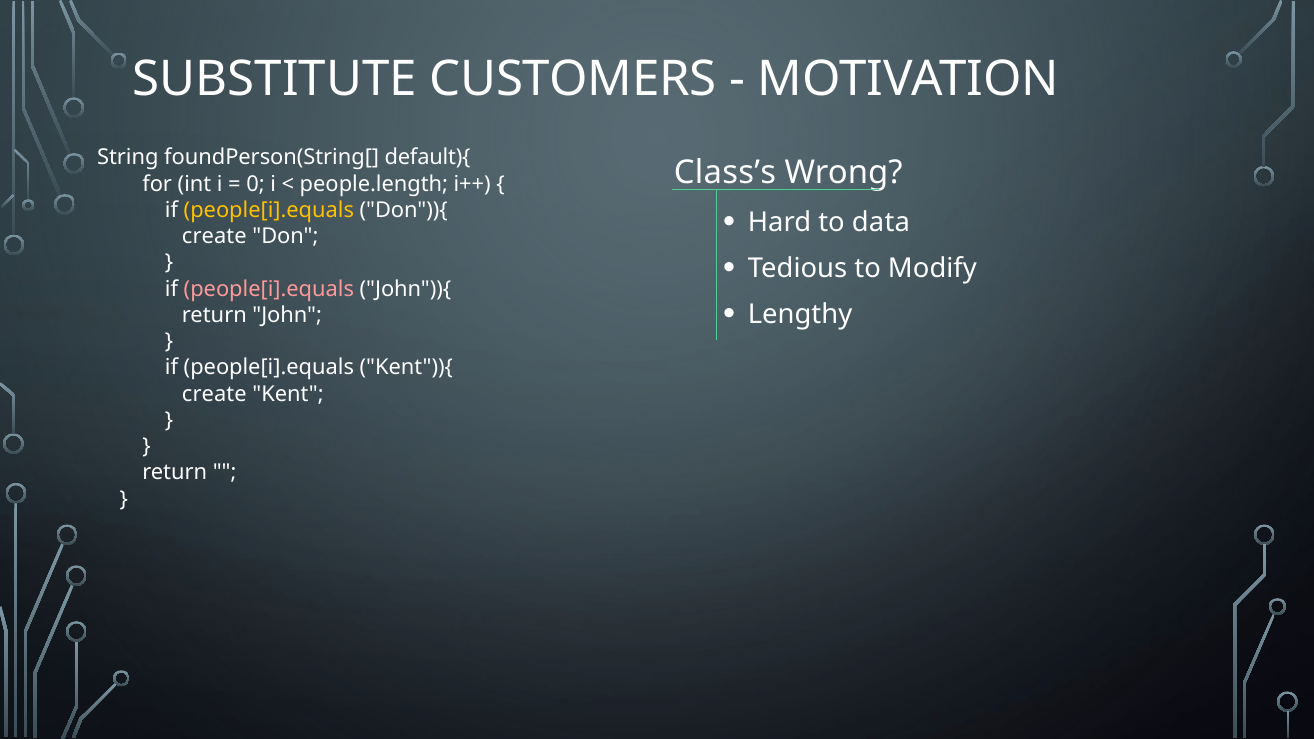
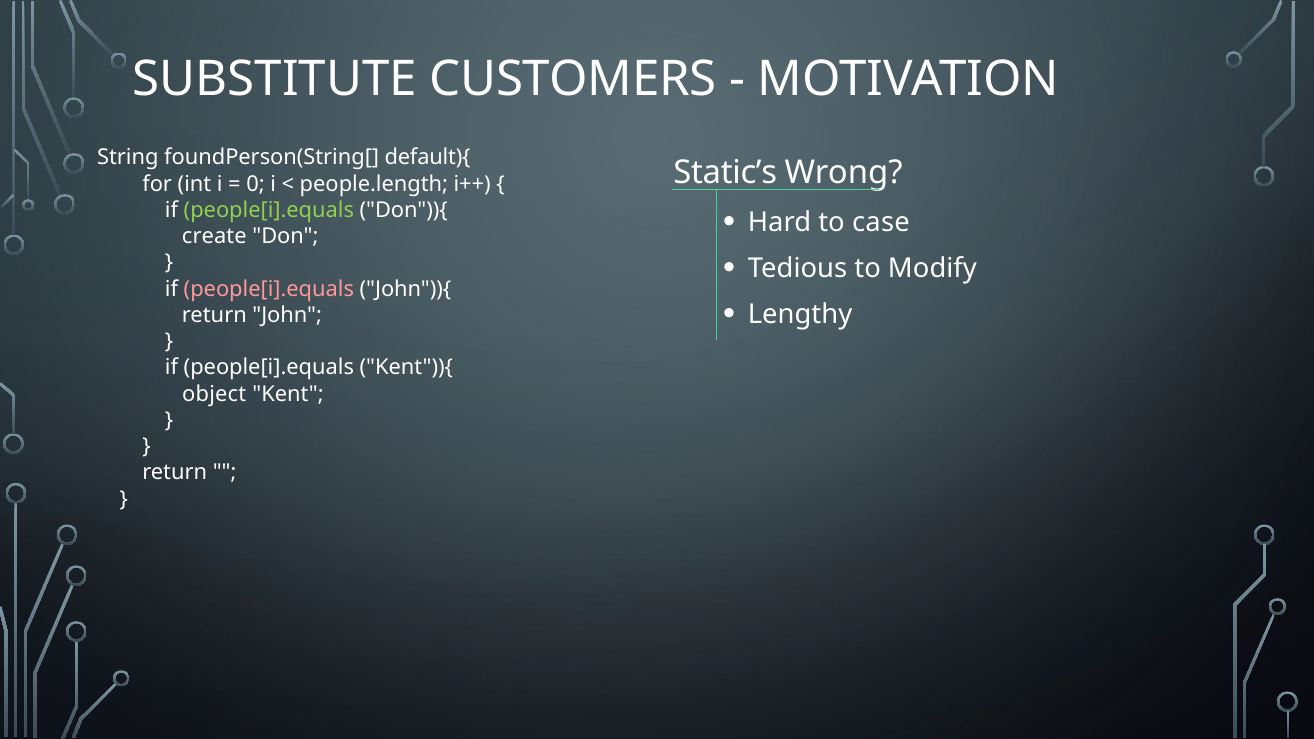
Class’s: Class’s -> Static’s (725, 173)
people[i].equals colour: yellow -> light green (269, 210)
data: data -> case (881, 222)
create: create -> object (214, 394)
